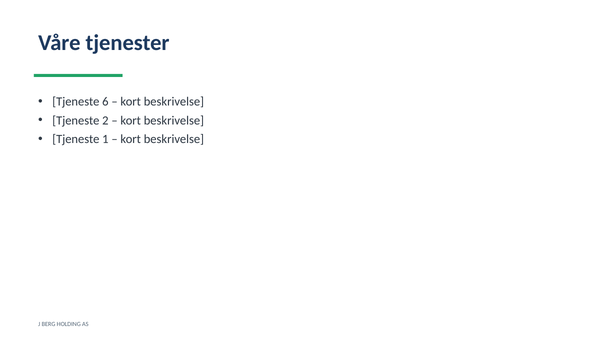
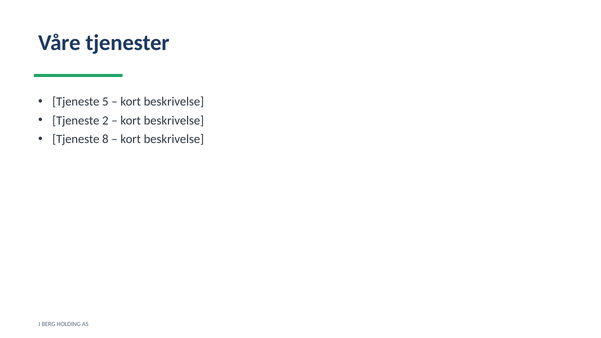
6: 6 -> 5 (105, 102)
1: 1 -> 8 (105, 139)
